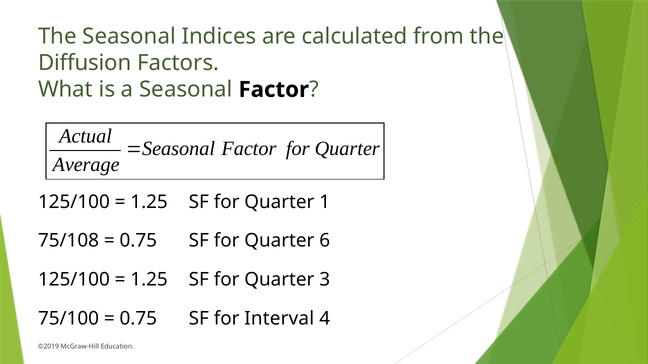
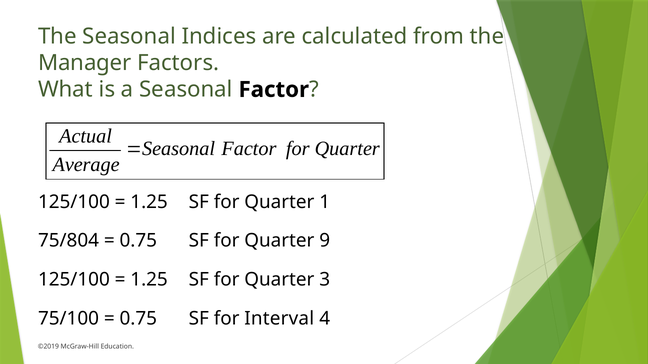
Diffusion: Diffusion -> Manager (85, 63)
75/108: 75/108 -> 75/804 (69, 241)
6: 6 -> 9 (325, 241)
